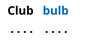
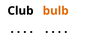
bulb colour: blue -> orange (56, 11)
